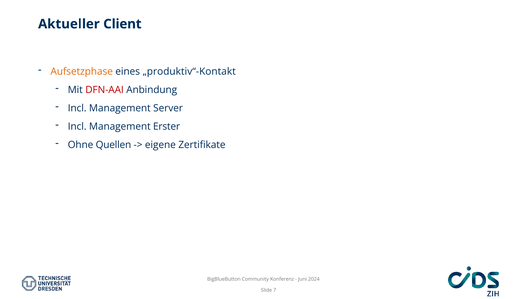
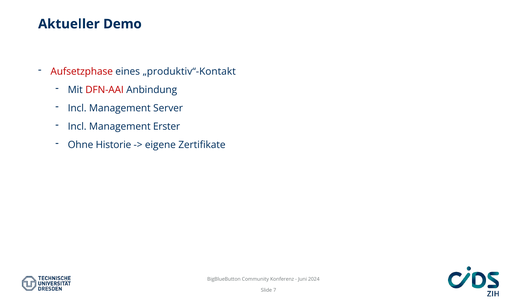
Client: Client -> Demo (122, 24)
Aufsetzphase colour: orange -> red (82, 71)
Quellen: Quellen -> Historie (113, 145)
